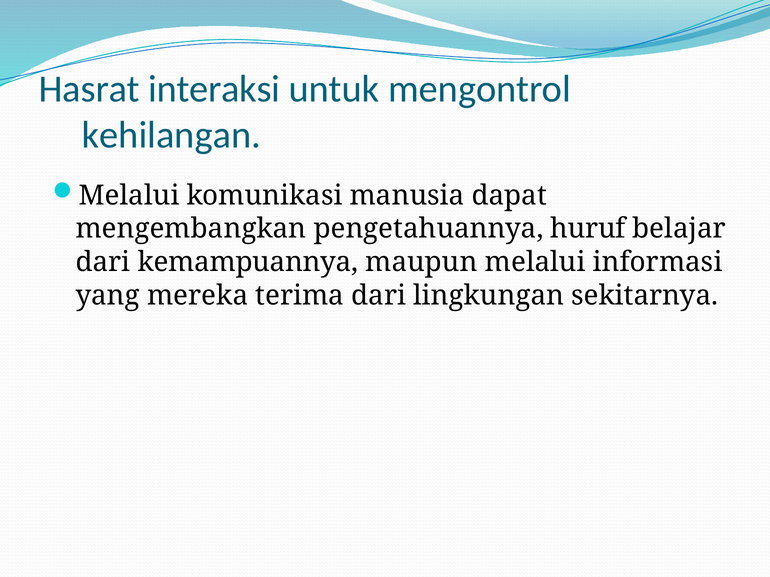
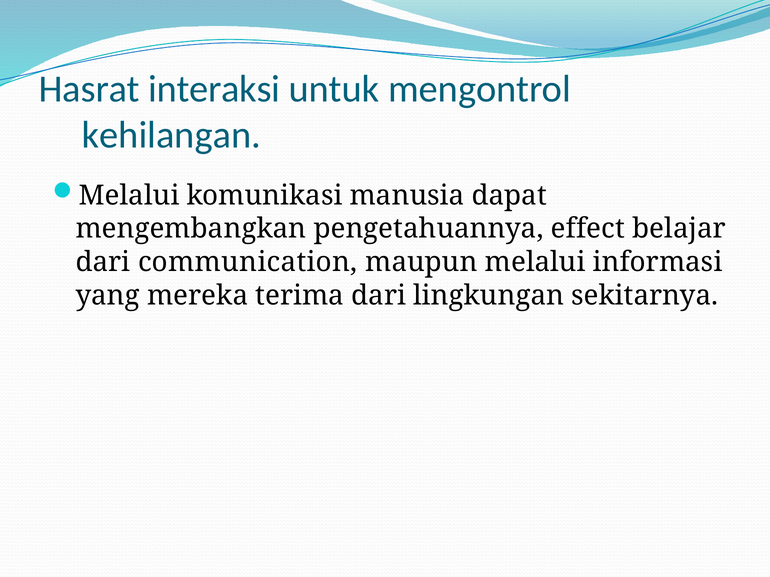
huruf: huruf -> effect (588, 229)
kemampuannya: kemampuannya -> communication (248, 262)
